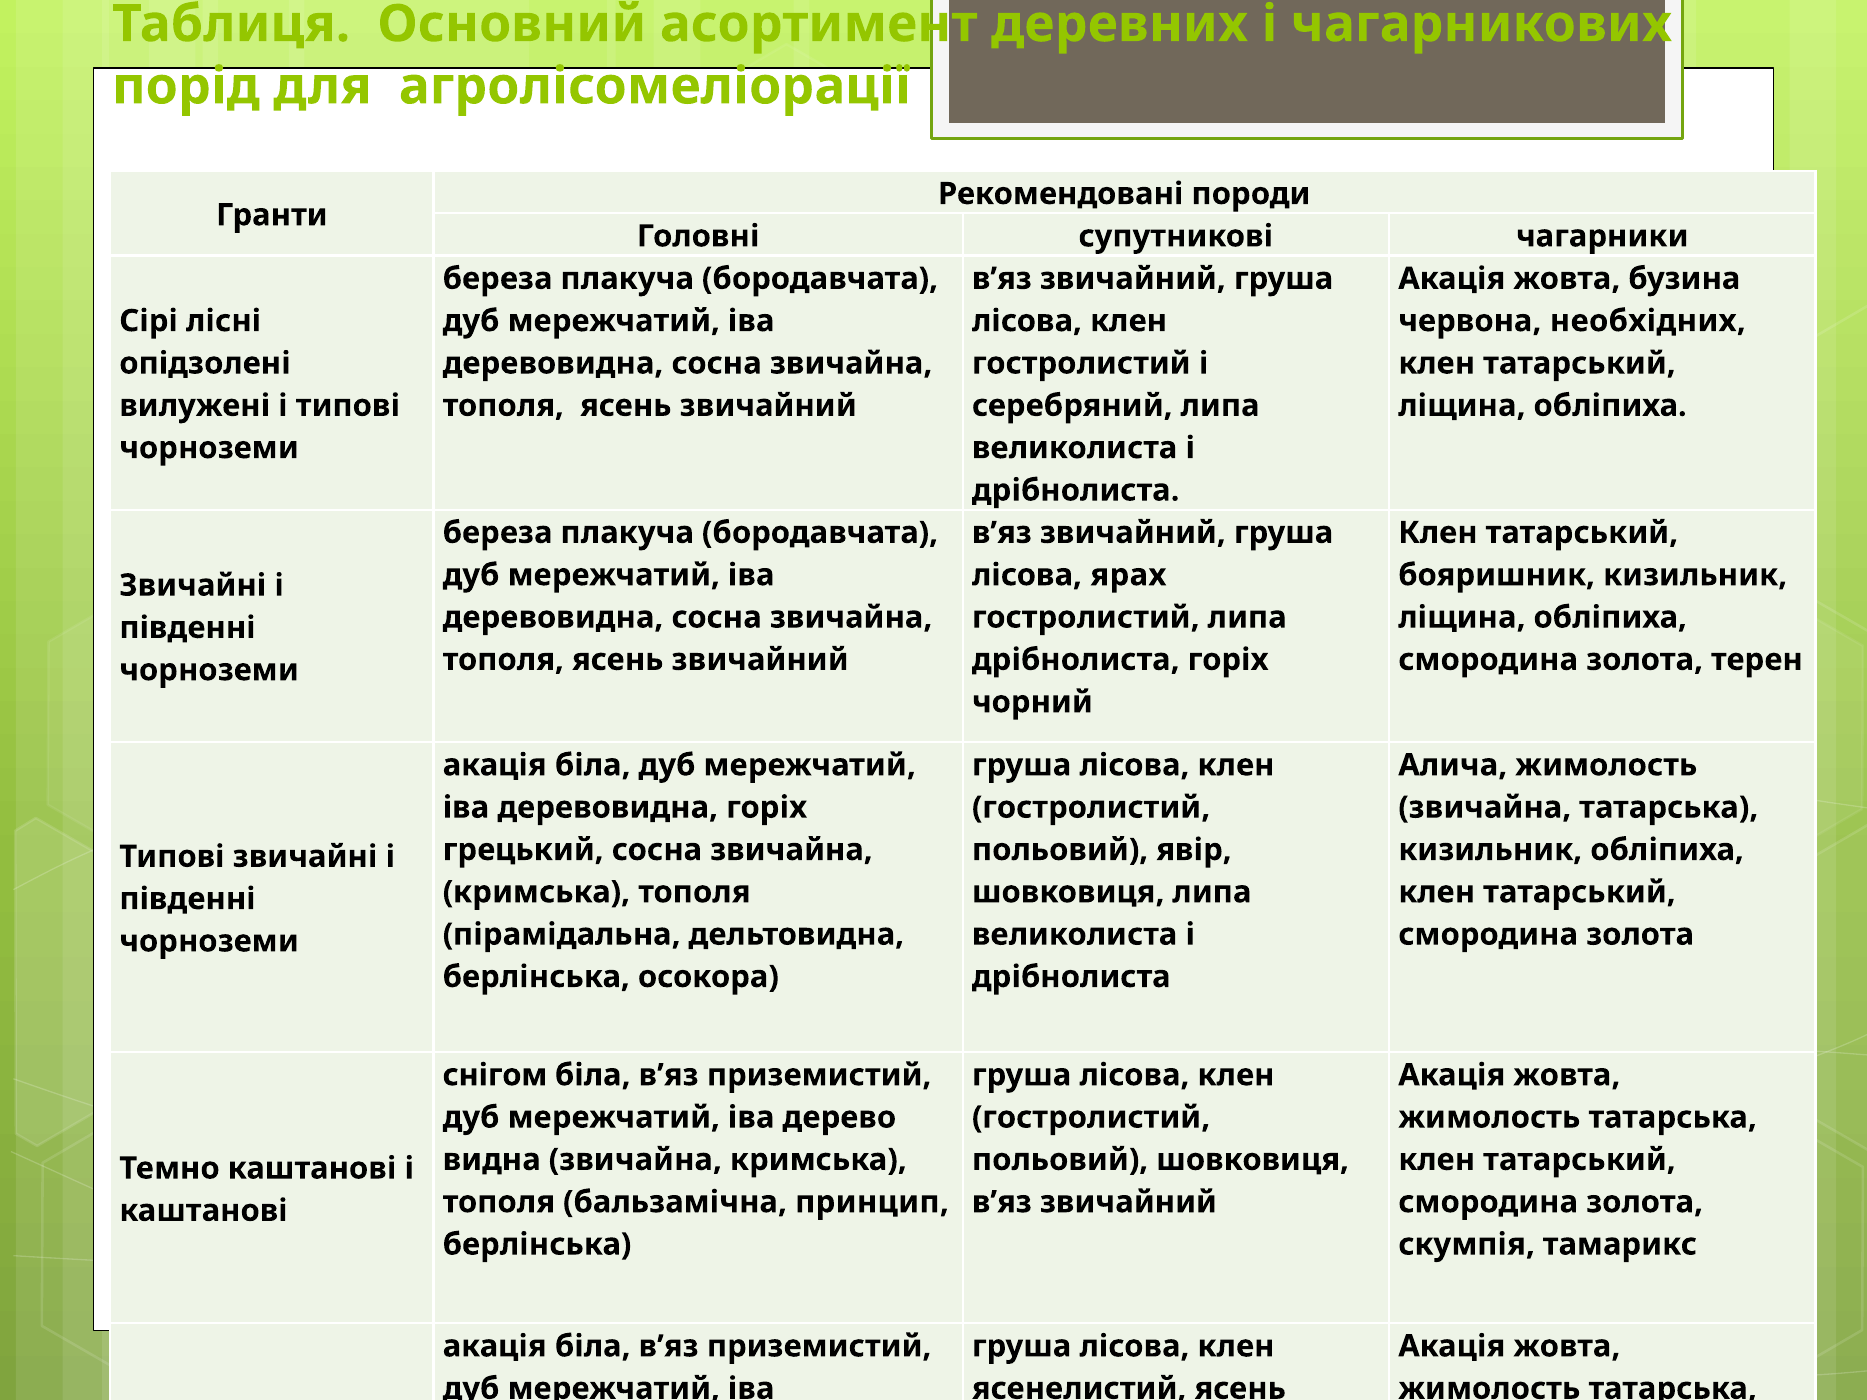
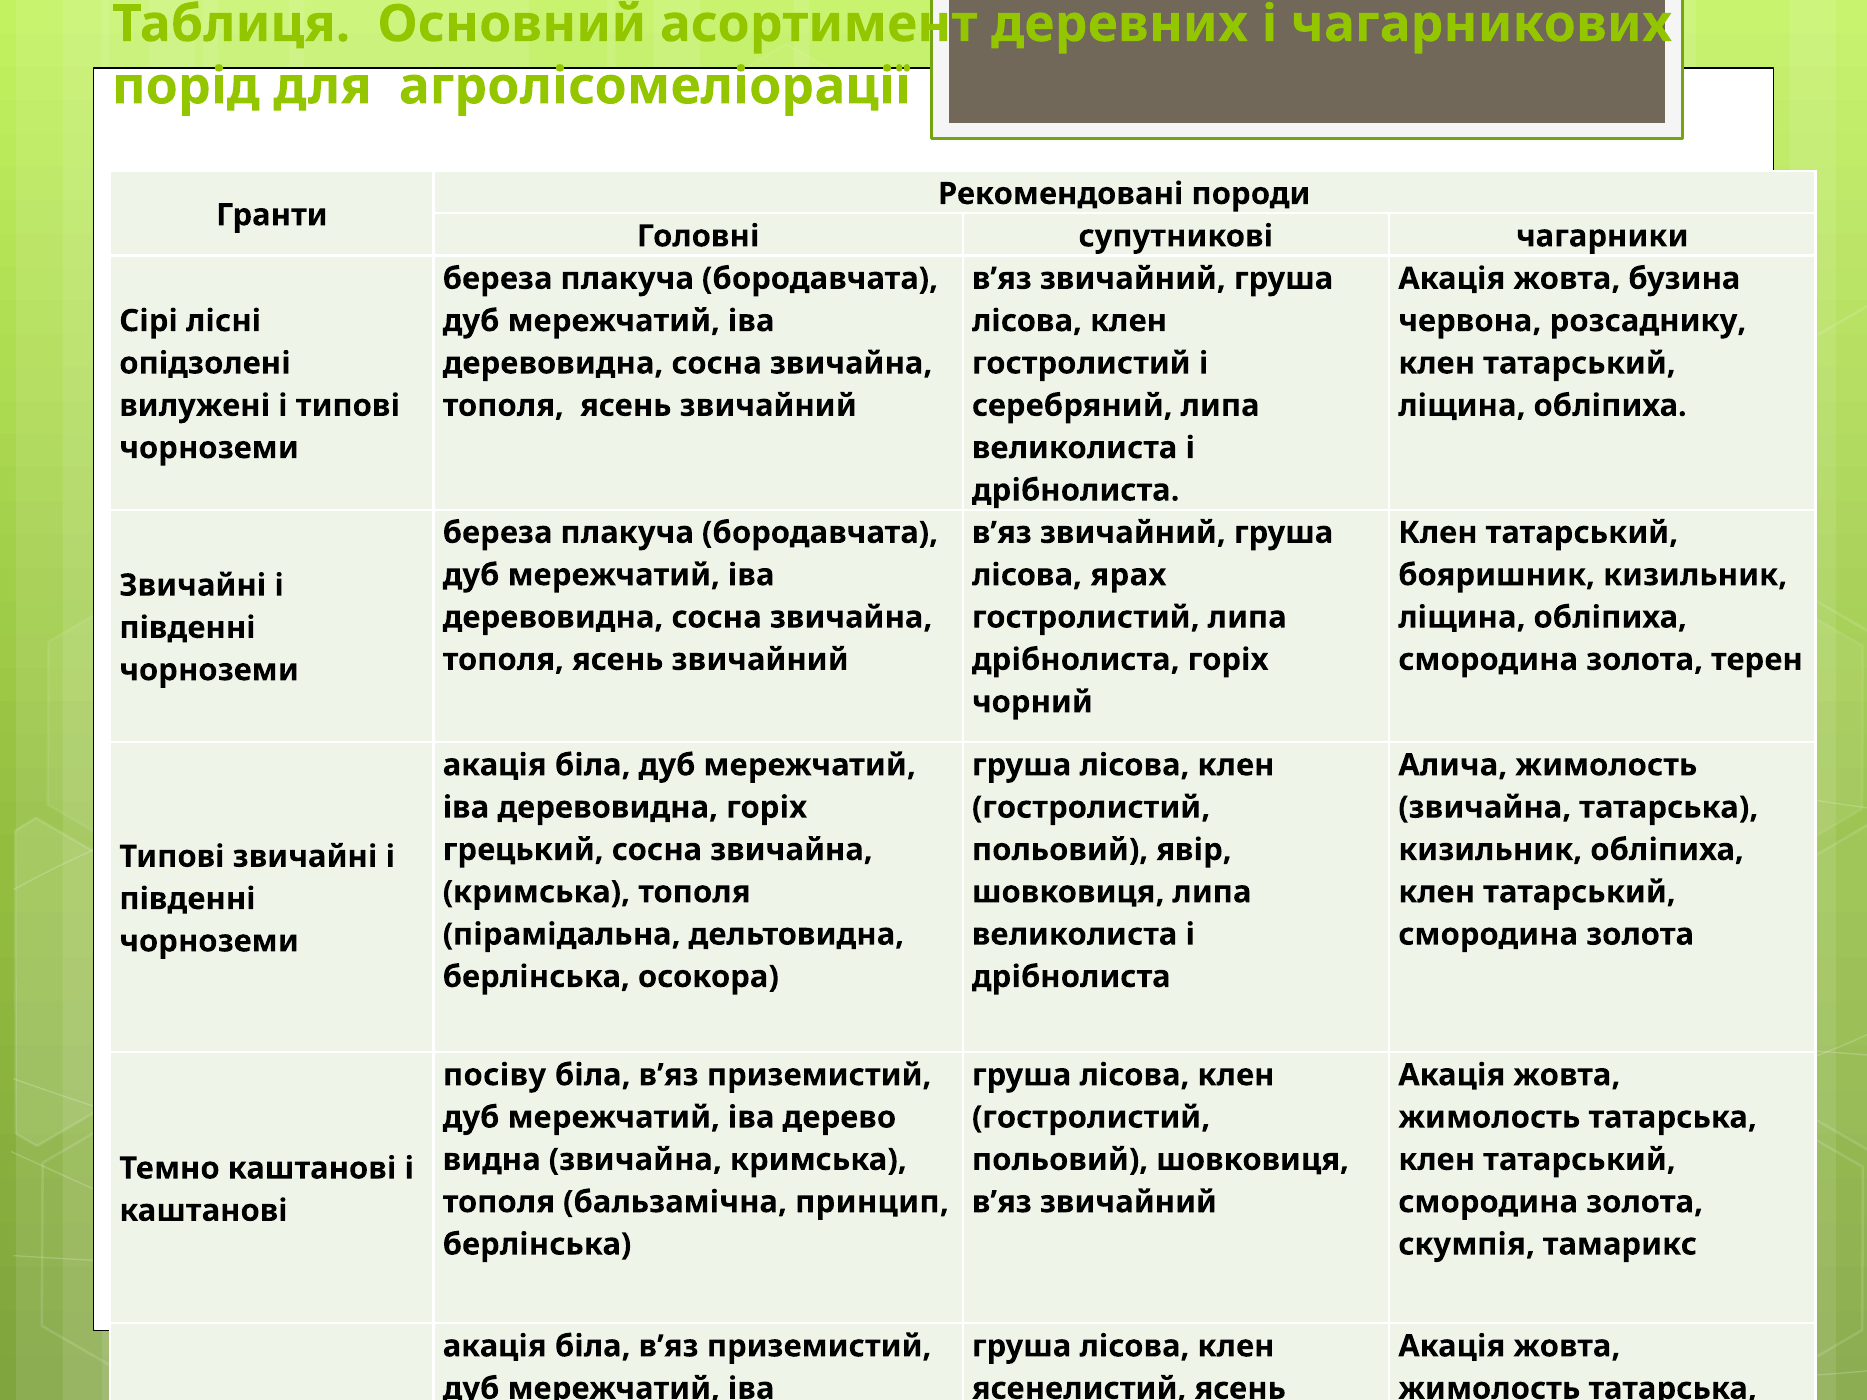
необхідних: необхідних -> розсаднику (1648, 321)
снігом: снігом -> посіву (495, 1075)
